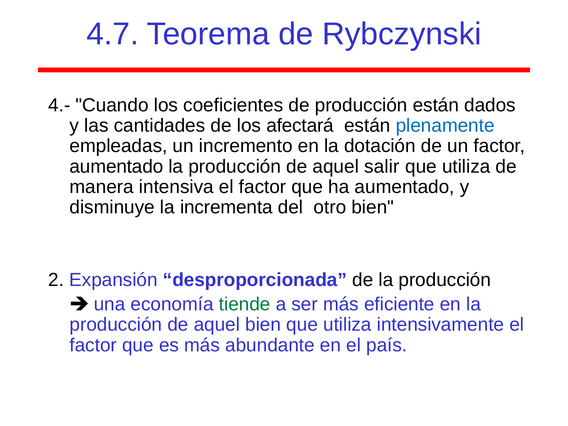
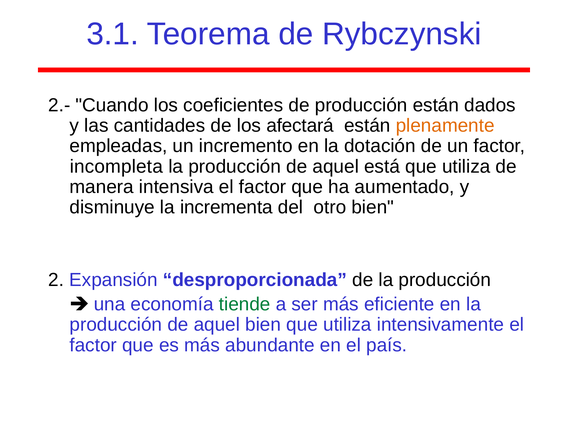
4.7: 4.7 -> 3.1 (113, 34)
4.-: 4.- -> 2.- (59, 105)
plenamente colour: blue -> orange (445, 126)
aumentado: aumentado -> incompleta (116, 166)
salir: salir -> está (382, 166)
